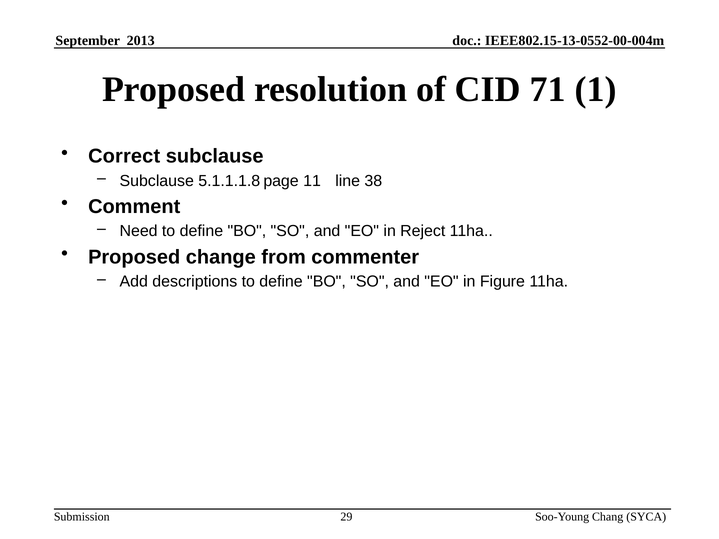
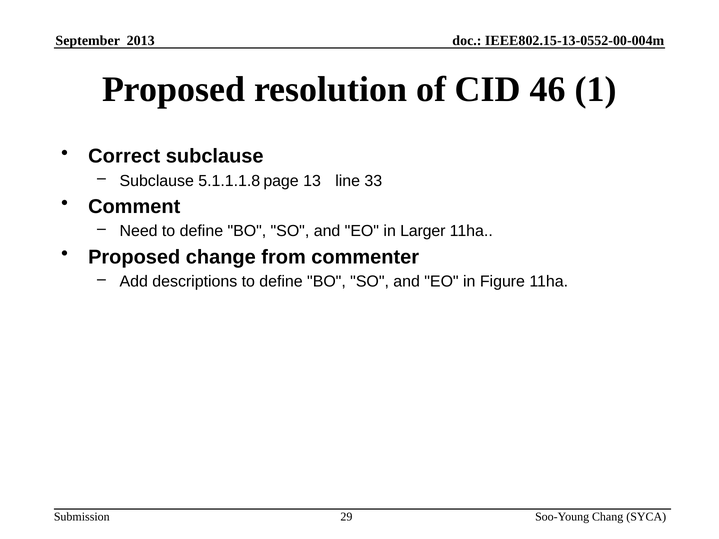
71: 71 -> 46 (548, 90)
11: 11 -> 13 (312, 181)
38: 38 -> 33 (373, 181)
Reject: Reject -> Larger (423, 231)
